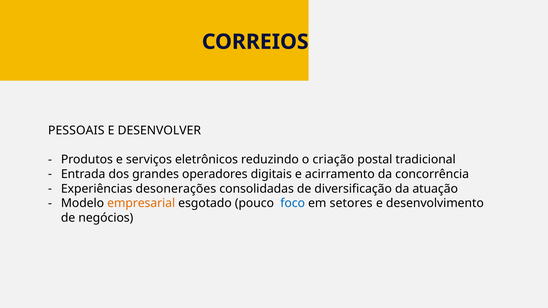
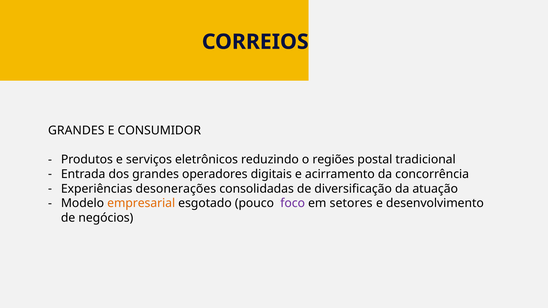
PESSOAIS: PESSOAIS -> GRANDES (76, 130)
DESENVOLVER: DESENVOLVER -> CONSUMIDOR (159, 130)
criação: criação -> regiões (333, 160)
foco colour: blue -> purple (293, 203)
